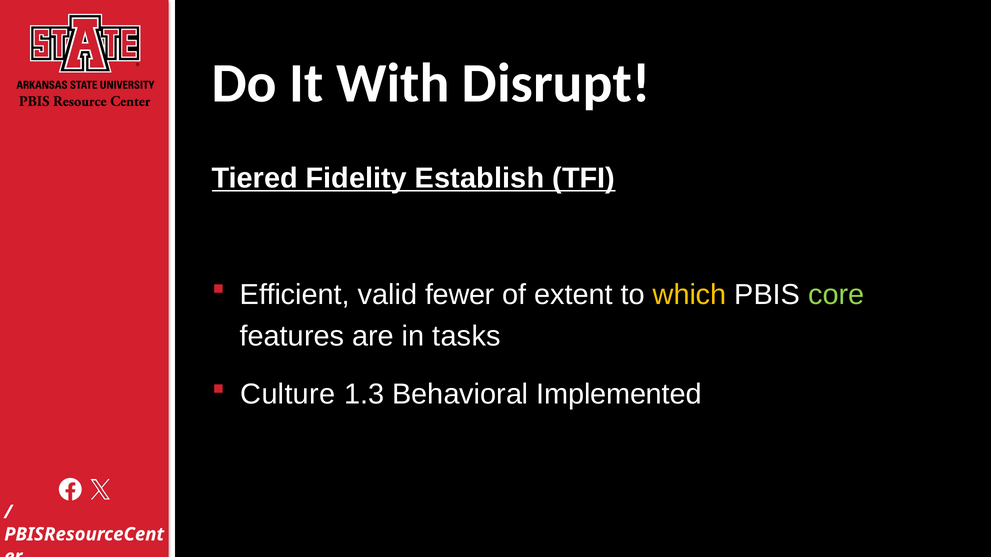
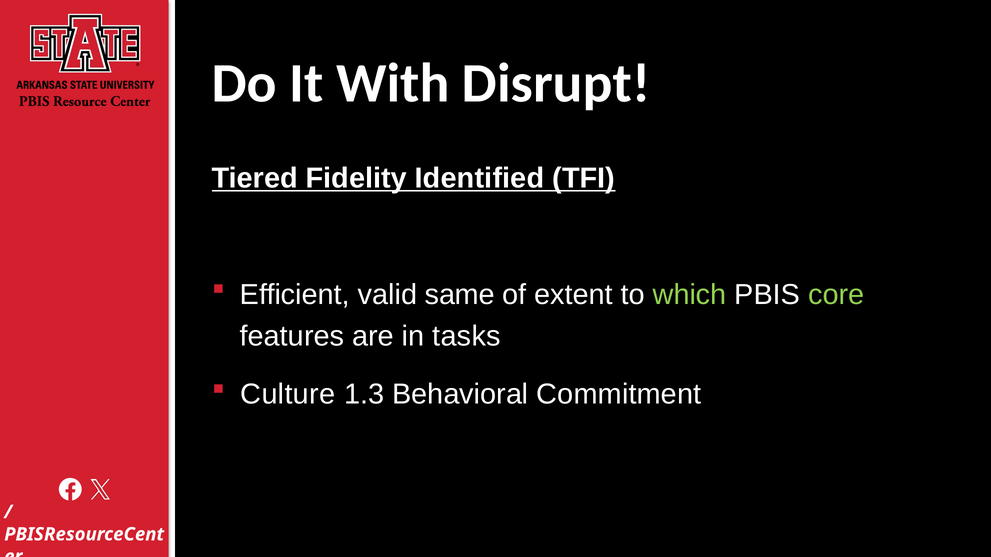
Establish: Establish -> Identified (480, 178)
fewer: fewer -> same (460, 295)
which colour: yellow -> light green (690, 295)
Implemented: Implemented -> Commitment (619, 395)
